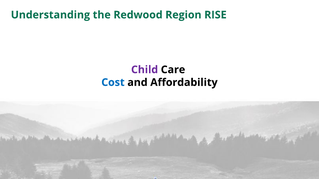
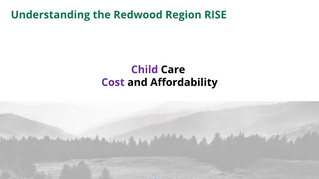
Cost colour: blue -> purple (113, 83)
